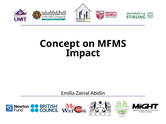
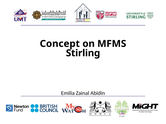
Impact: Impact -> Stirling (83, 53)
